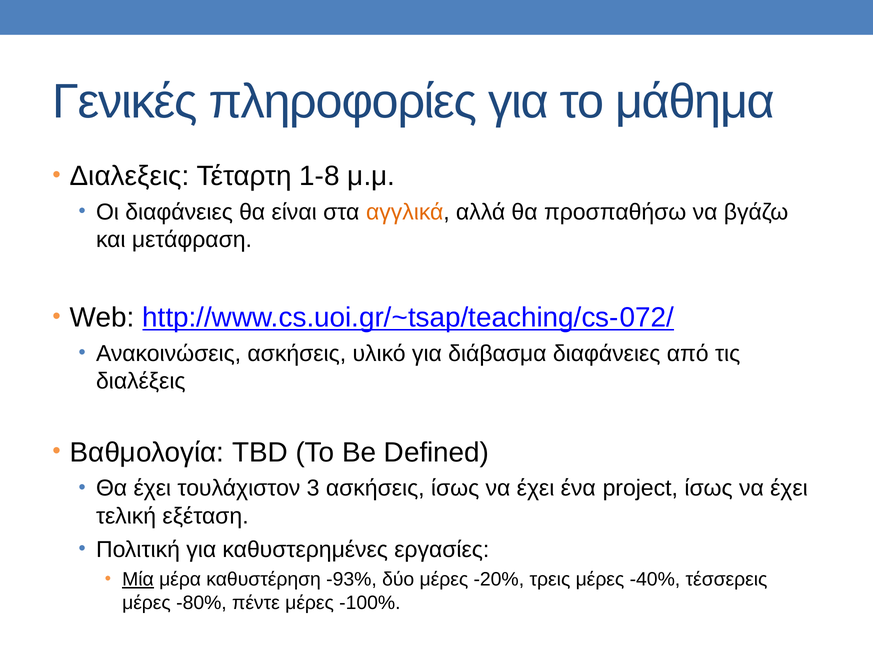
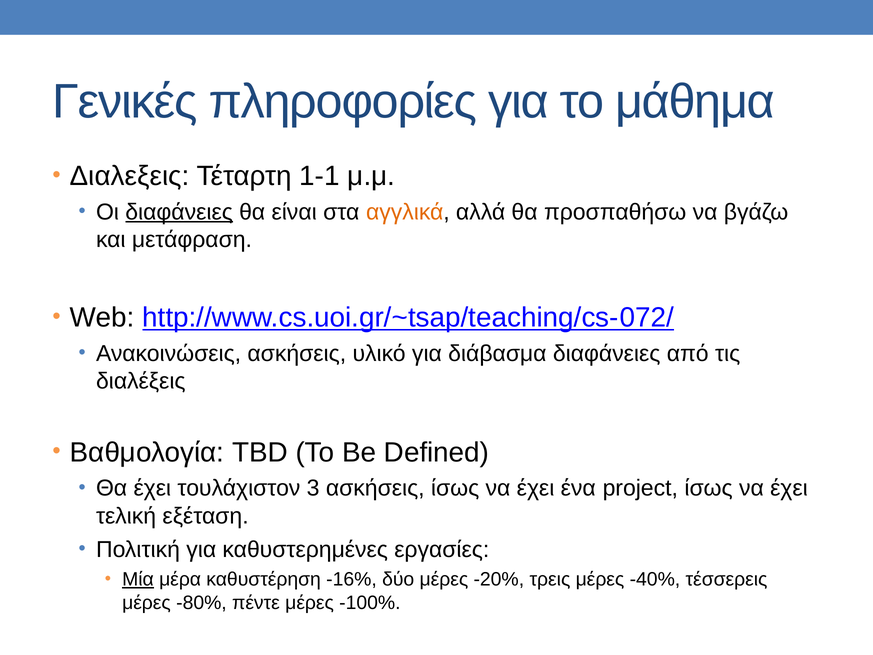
1-8: 1-8 -> 1-1 (320, 176)
διαφάνειες underline: none -> present (179, 212)
-93%: -93% -> -16% (352, 579)
